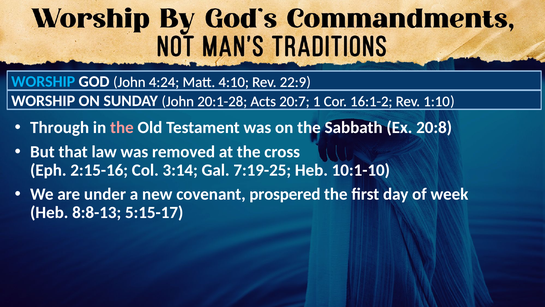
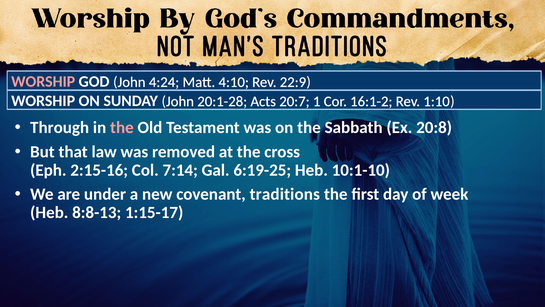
WORSHIP colour: light blue -> pink (43, 82)
3:14: 3:14 -> 7:14 (180, 170)
7:19-25: 7:19-25 -> 6:19-25 (262, 170)
prospered: prospered -> traditions (285, 194)
5:15-17: 5:15-17 -> 1:15-17 (154, 212)
